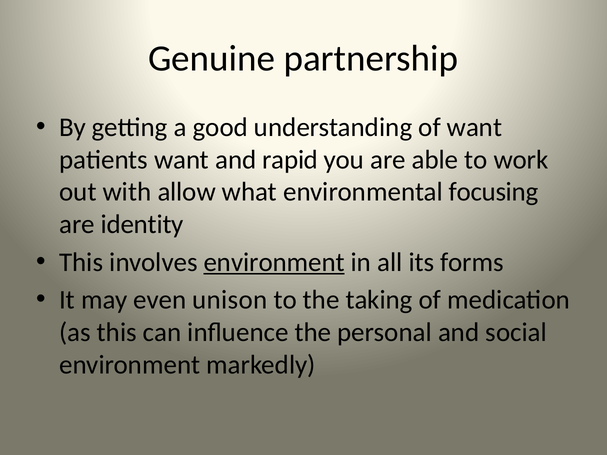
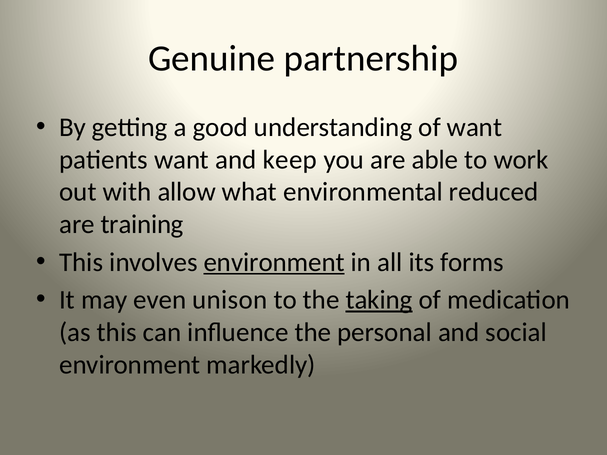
rapid: rapid -> keep (290, 160)
focusing: focusing -> reduced (494, 192)
identity: identity -> training (142, 224)
taking underline: none -> present (379, 300)
